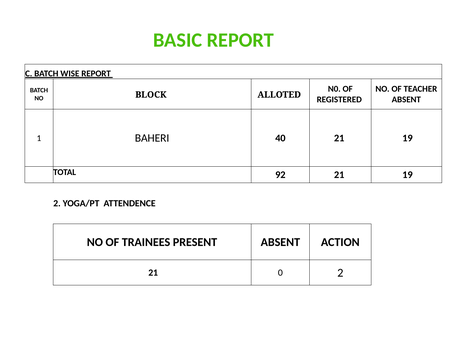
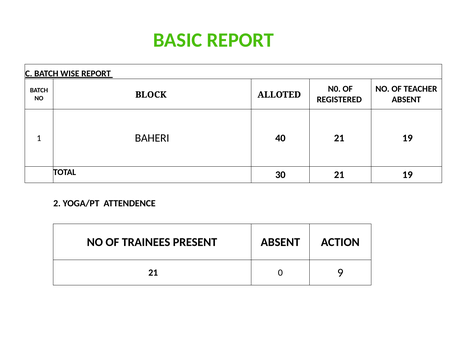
92: 92 -> 30 (280, 175)
0 2: 2 -> 9 (340, 273)
